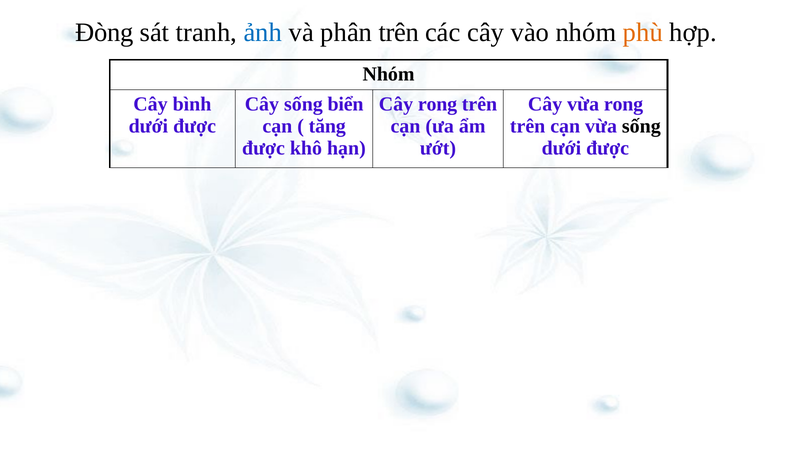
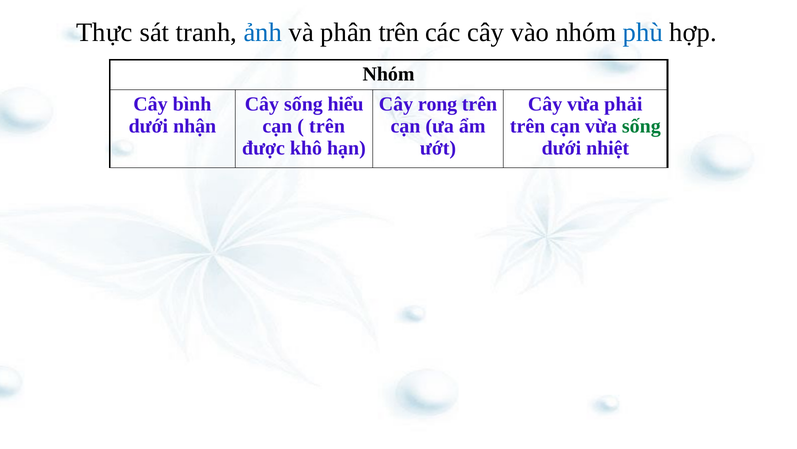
Đòng: Đòng -> Thực (104, 33)
phù colour: orange -> blue (643, 33)
biển: biển -> hiểu (346, 104)
vừa rong: rong -> phải (623, 104)
được: được -> nhận (195, 126)
tăng: tăng -> trên (327, 126)
sống colour: black -> green (641, 126)
được: được -> nhiệt (608, 148)
